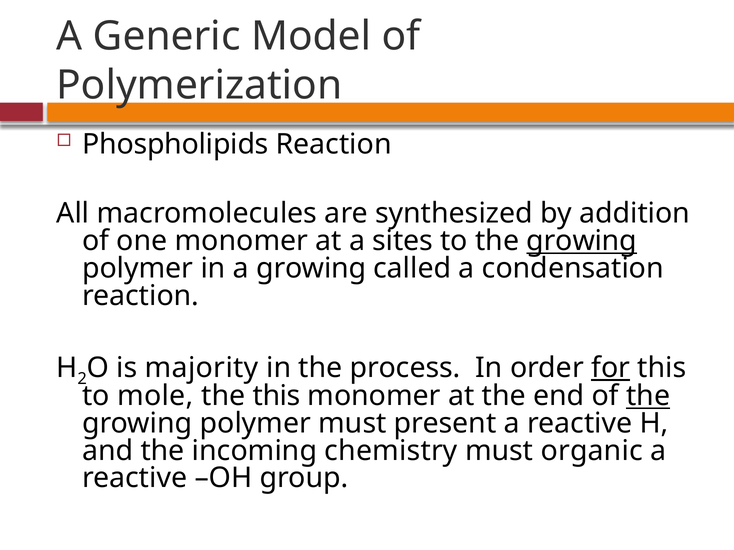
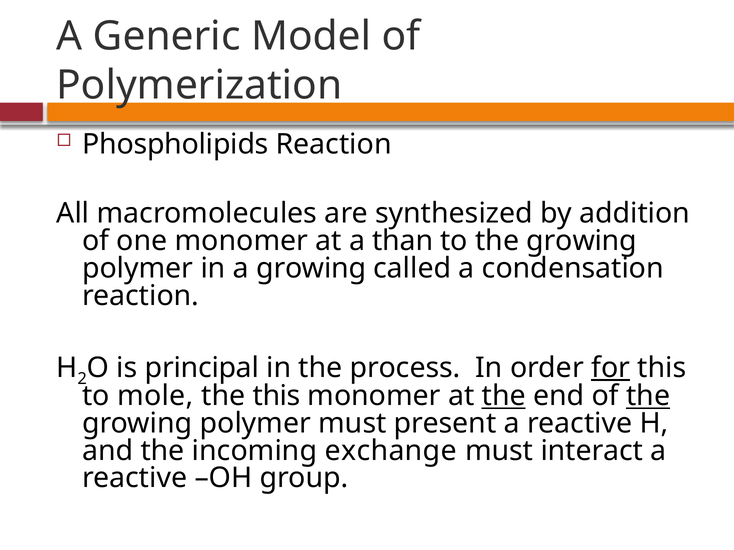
sites: sites -> than (403, 241)
growing underline: present -> none (582, 241)
majority: majority -> principal (202, 368)
the underline: none -> present (504, 396)
chemistry: chemistry -> exchange (391, 451)
organic: organic -> interact (592, 451)
